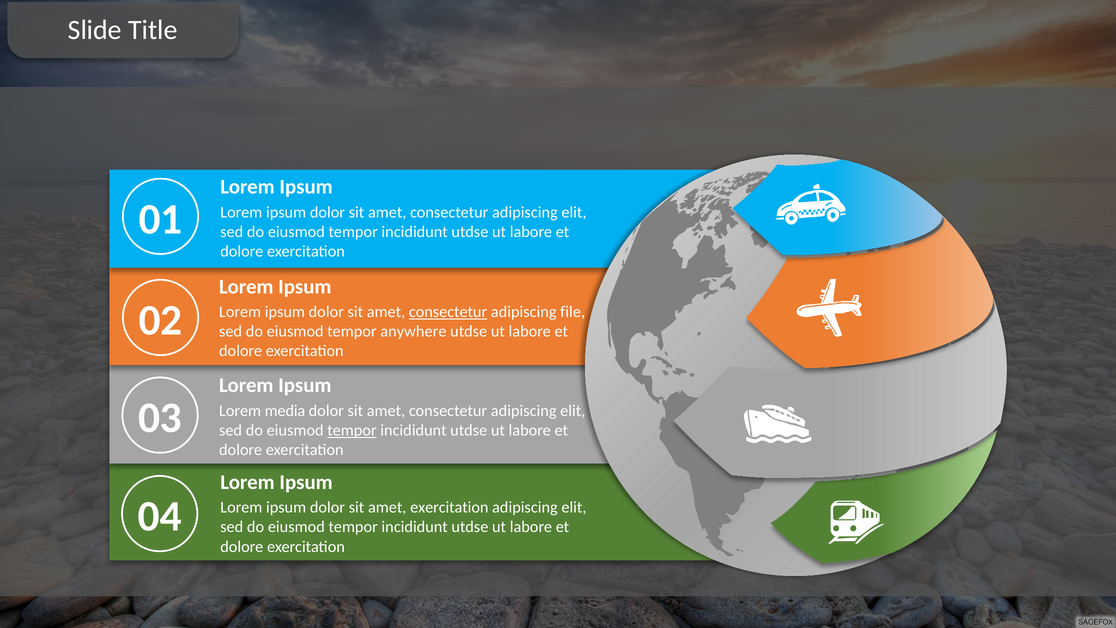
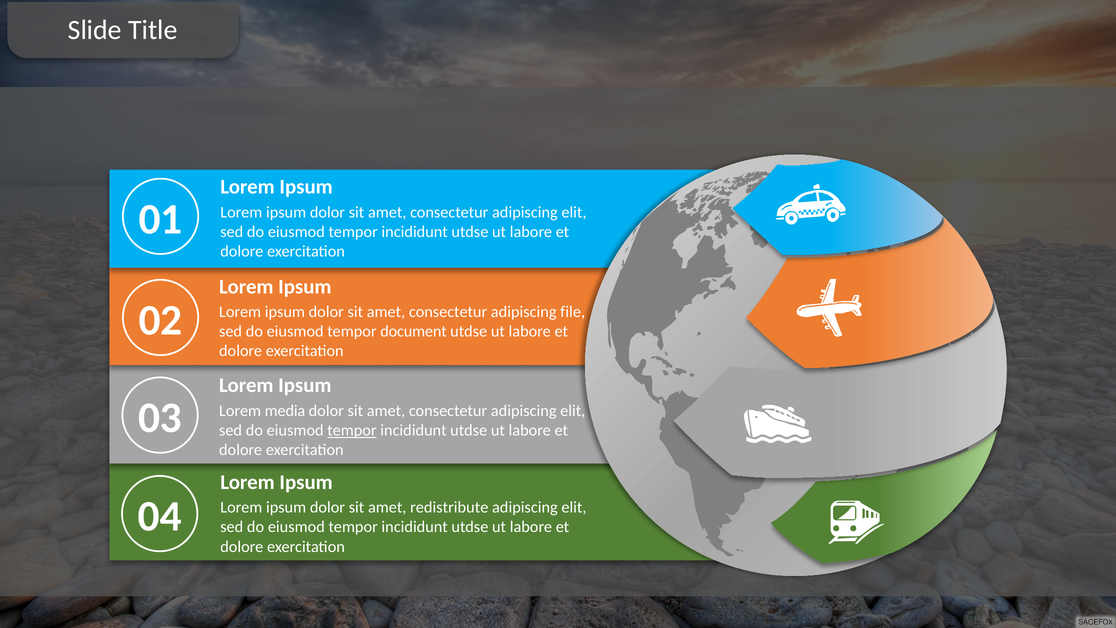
consectetur underline: present -> none (448, 312)
anywhere: anywhere -> document (414, 331)
amet exercitation: exercitation -> redistribute (449, 507)
